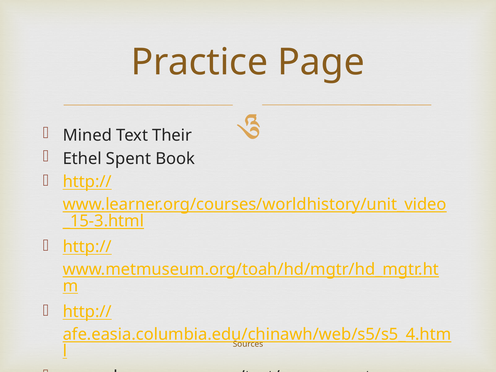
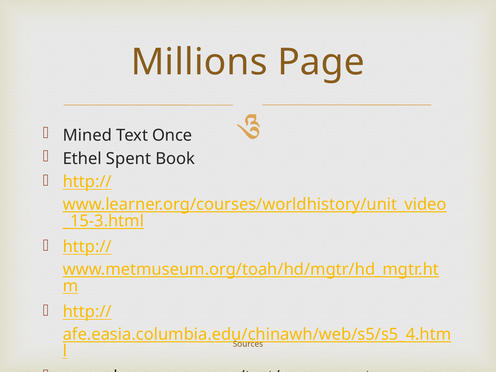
Practice: Practice -> Millions (199, 62)
Their: Their -> Once (172, 136)
